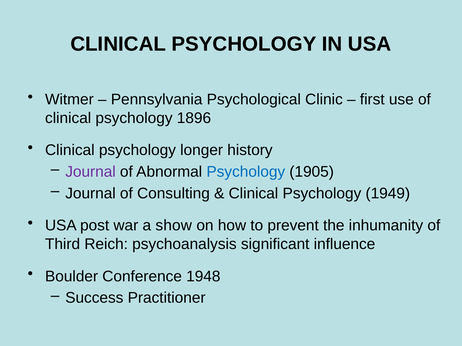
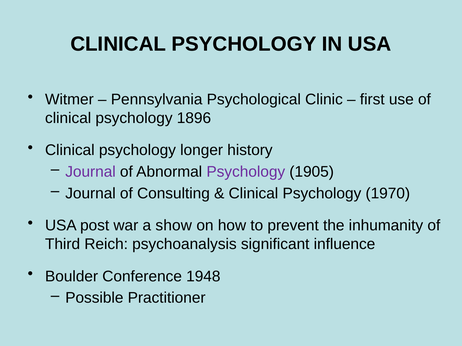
Psychology colour: blue -> purple (246, 172)
1949: 1949 -> 1970 (388, 194)
Success: Success -> Possible (94, 298)
